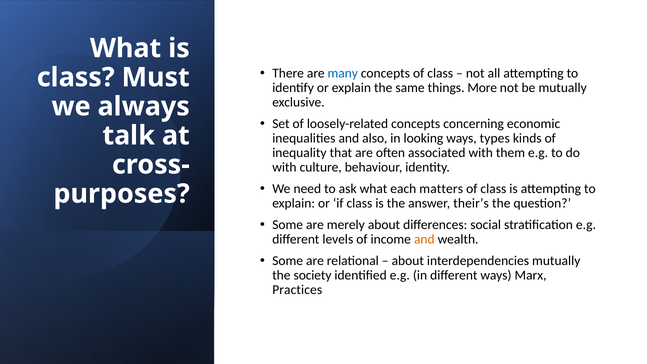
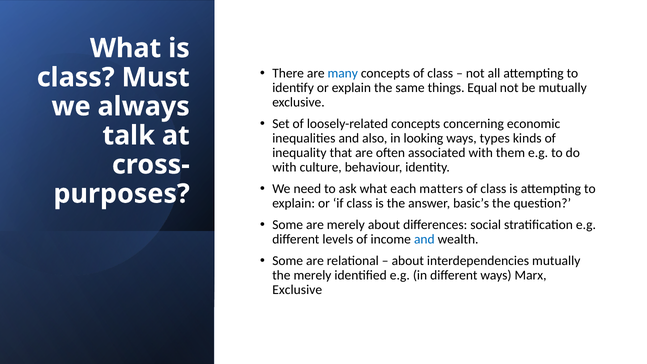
More: More -> Equal (482, 88)
their’s: their’s -> basic’s (471, 203)
and colour: orange -> blue (424, 239)
the society: society -> merely (313, 275)
Practices: Practices -> Exclusive (297, 290)
